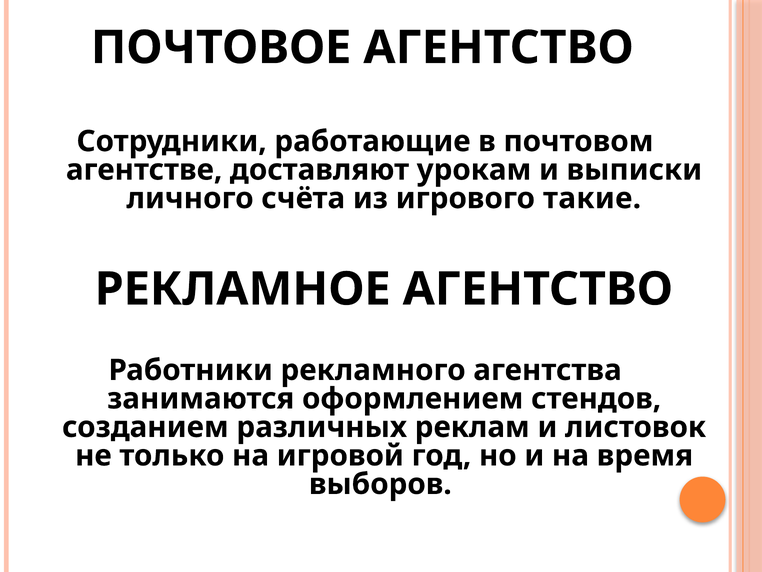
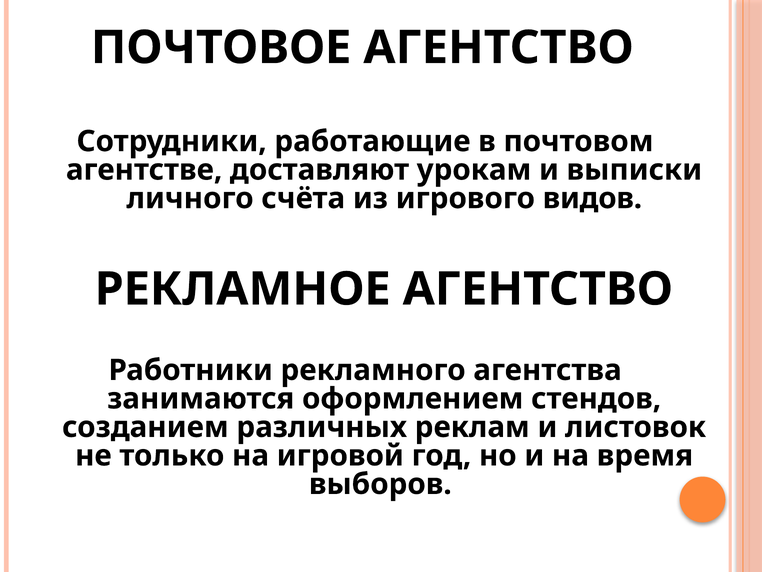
такие: такие -> видов (592, 198)
